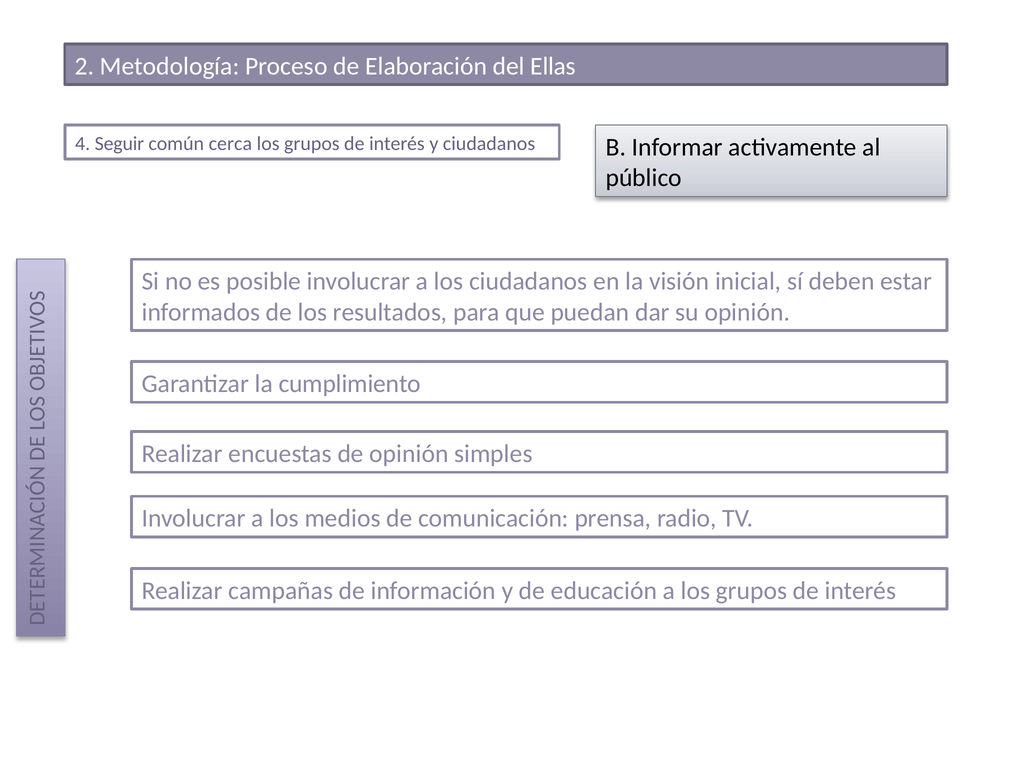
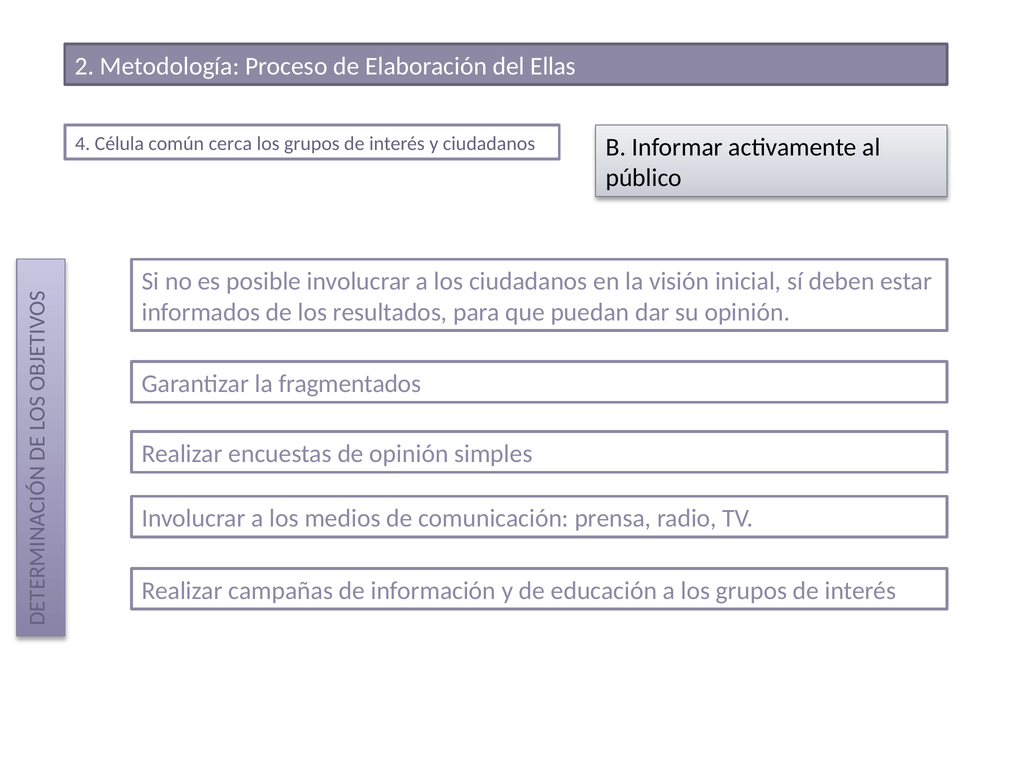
Seguir: Seguir -> Célula (119, 143)
cumplimiento: cumplimiento -> fragmentados (350, 384)
